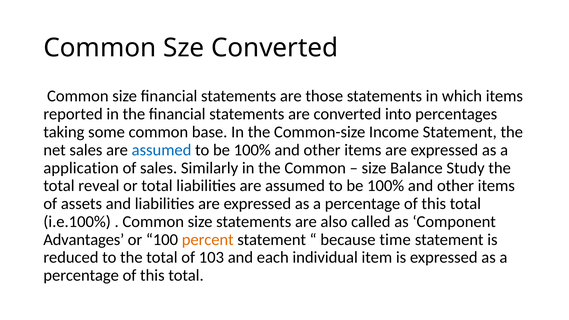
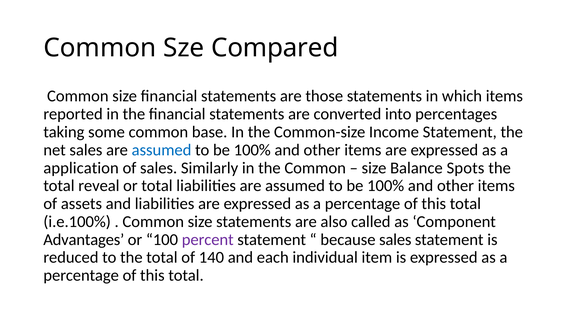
Sze Converted: Converted -> Compared (275, 48)
Study: Study -> Spots (465, 168)
percent colour: orange -> purple (208, 240)
because time: time -> sales (395, 240)
103: 103 -> 140 (211, 258)
